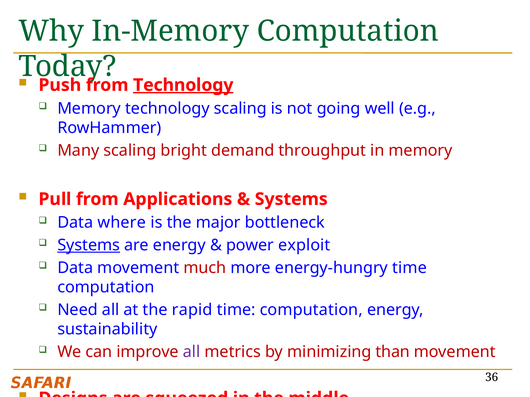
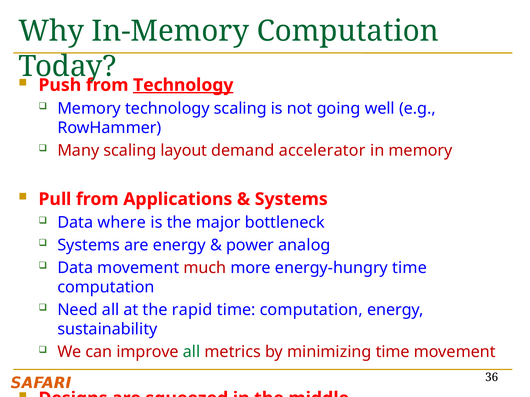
bright: bright -> layout (184, 151)
throughput: throughput -> accelerator (322, 151)
Systems underline: present -> none (89, 245)
exploit: exploit -> analog (304, 245)
all colour: purple -> green (192, 352)
minimizing than: than -> time (393, 352)
